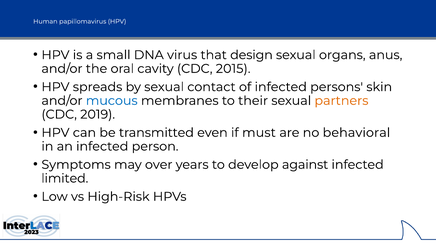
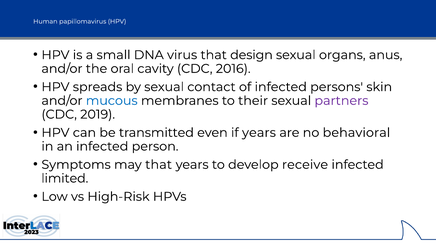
2015: 2015 -> 2016 (233, 69)
partners colour: orange -> purple (341, 101)
if must: must -> years (259, 133)
may over: over -> that (159, 165)
against: against -> receive (305, 165)
